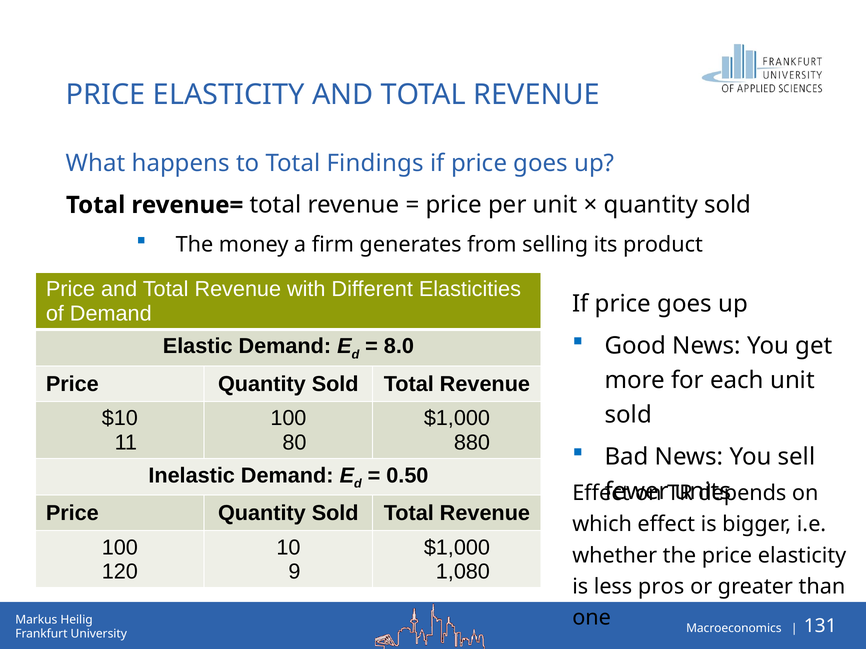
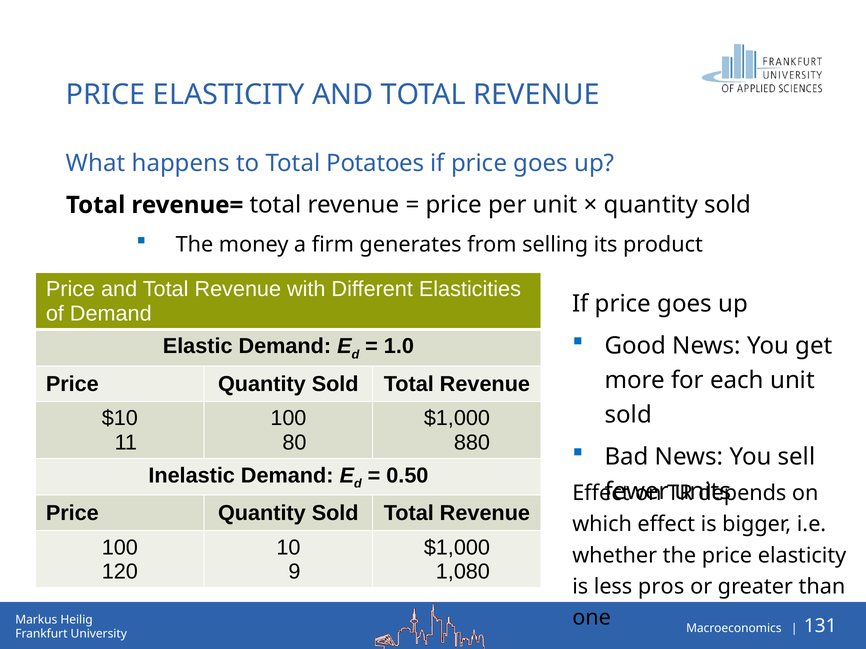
Findings: Findings -> Potatoes (375, 163)
8.0: 8.0 -> 1.0 (399, 347)
